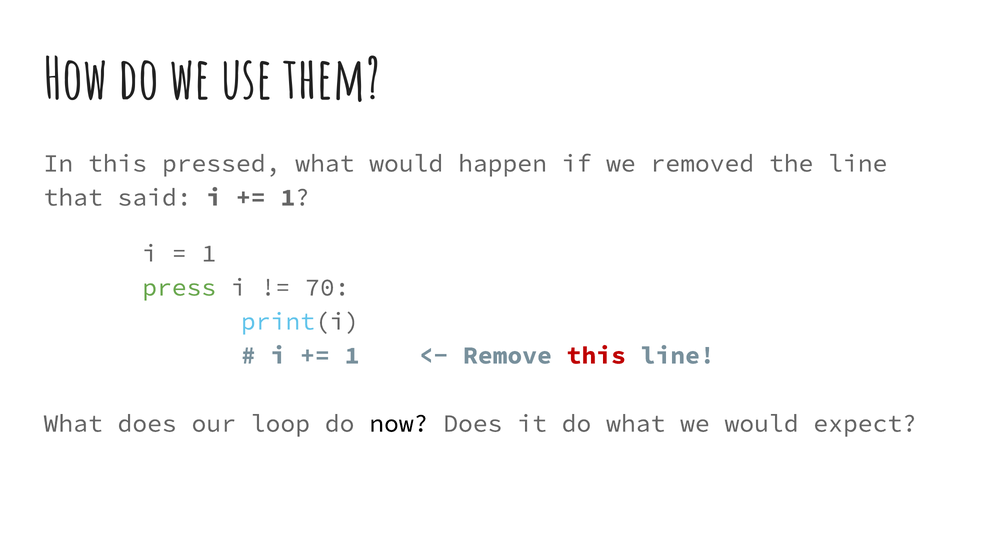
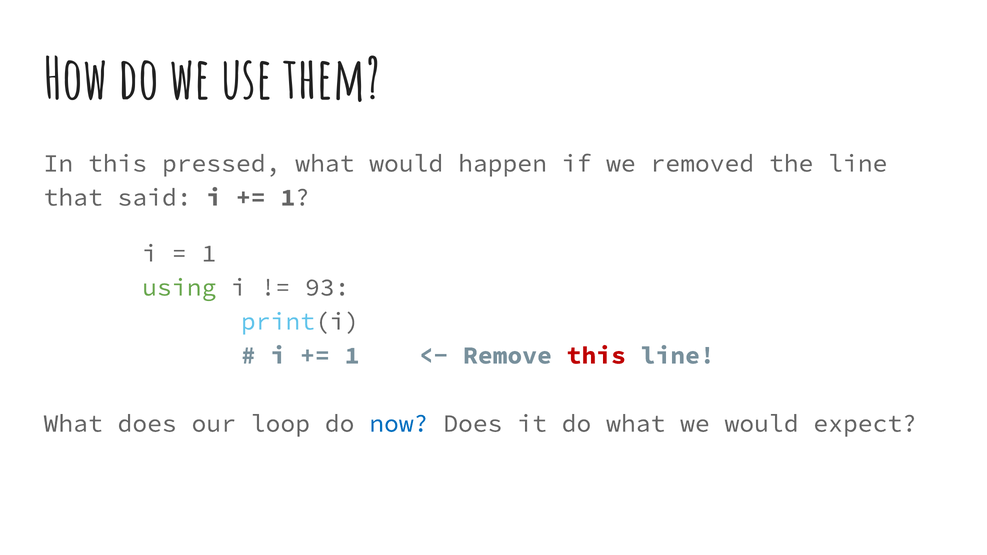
press: press -> using (179, 287)
70: 70 -> 93 (327, 287)
now colour: black -> blue (399, 424)
